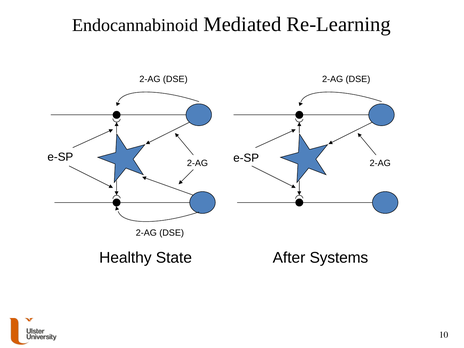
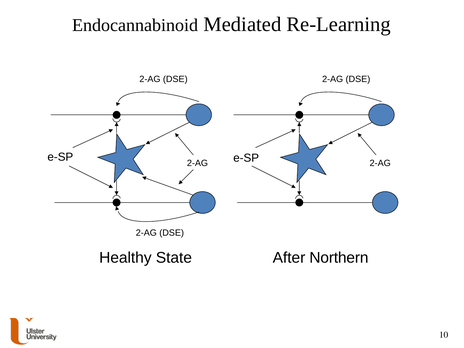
Systems: Systems -> Northern (339, 258)
